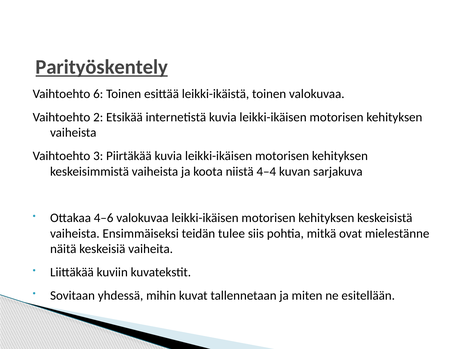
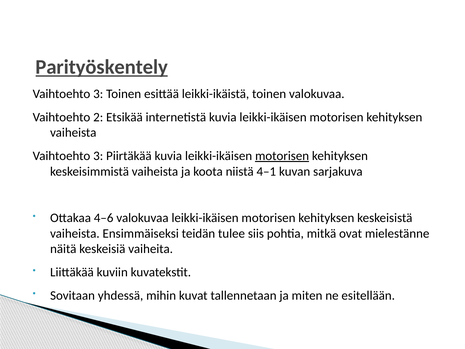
6: 6 -> 3 (98, 94)
motorisen underline: none -> present (282, 156)
4–4: 4–4 -> 4–1 (266, 171)
